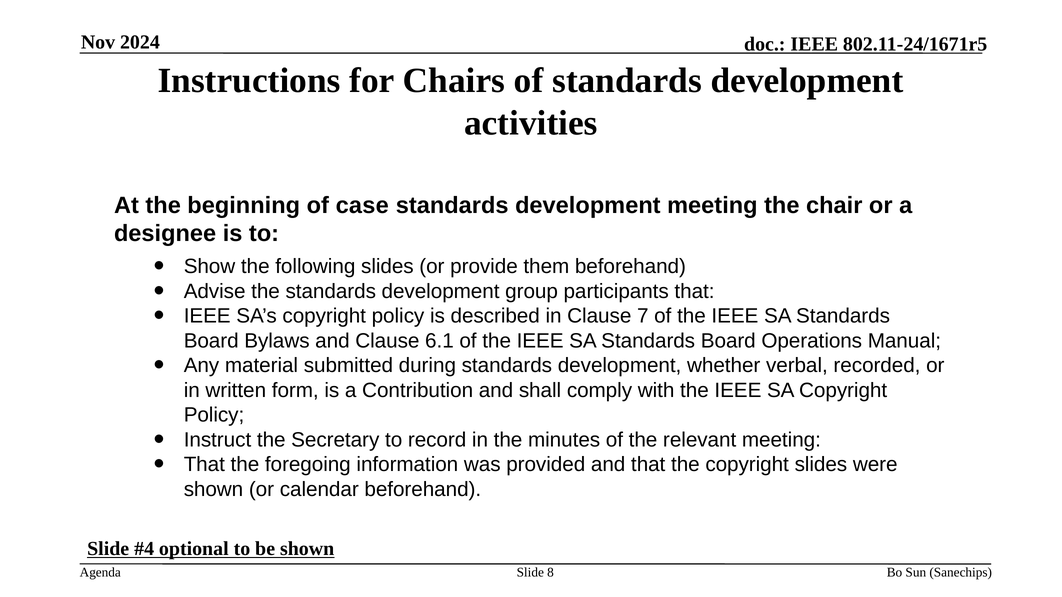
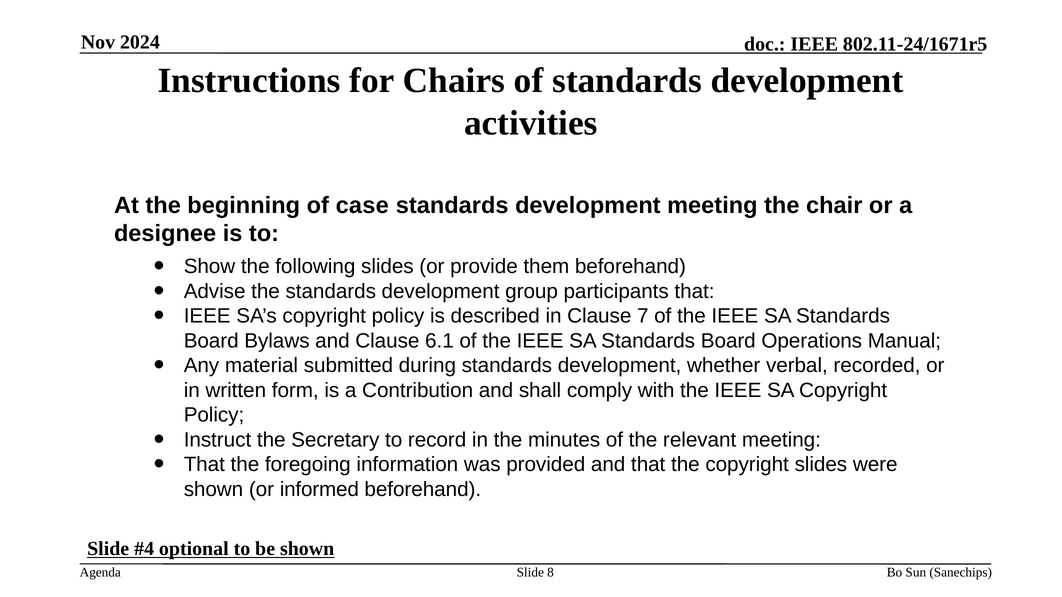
calendar: calendar -> informed (319, 490)
